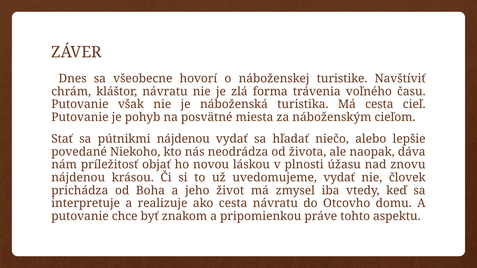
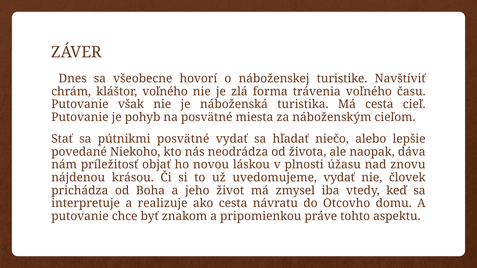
kláštor návratu: návratu -> voľného (165, 92)
pútnikmi nájdenou: nájdenou -> posvätné (183, 139)
